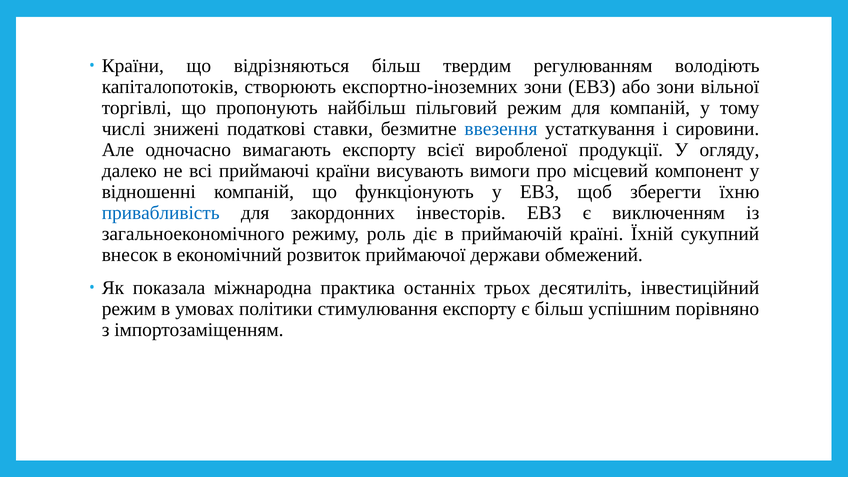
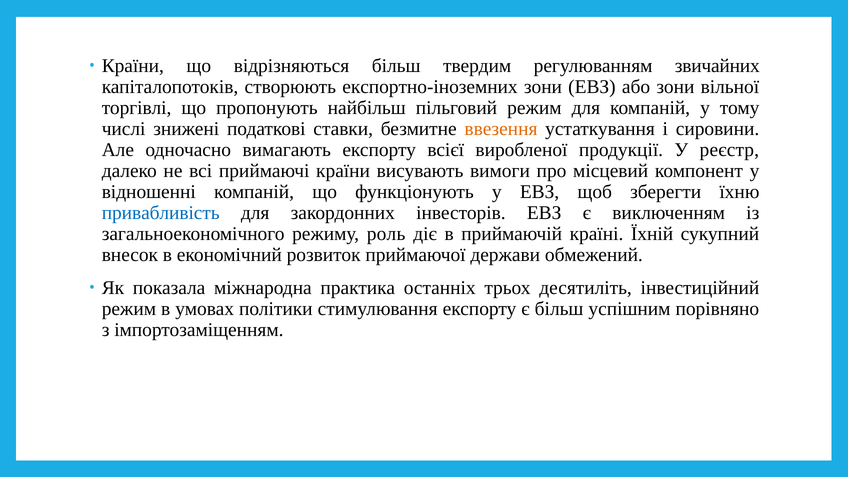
володіють: володіють -> звичайних (717, 66)
ввезення colour: blue -> orange (501, 129)
огляду: огляду -> реєстр (729, 150)
